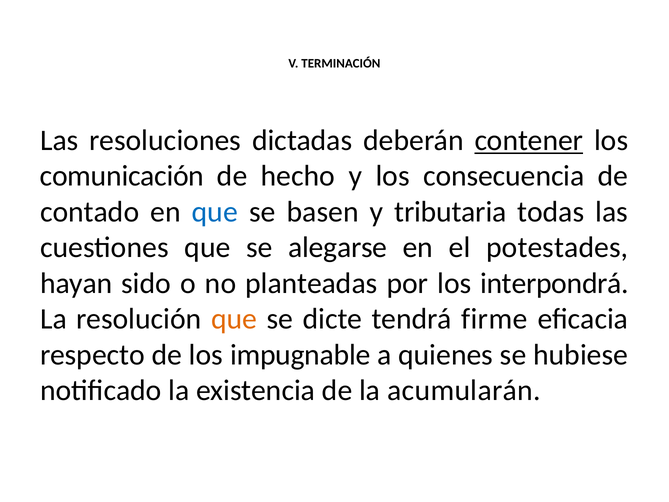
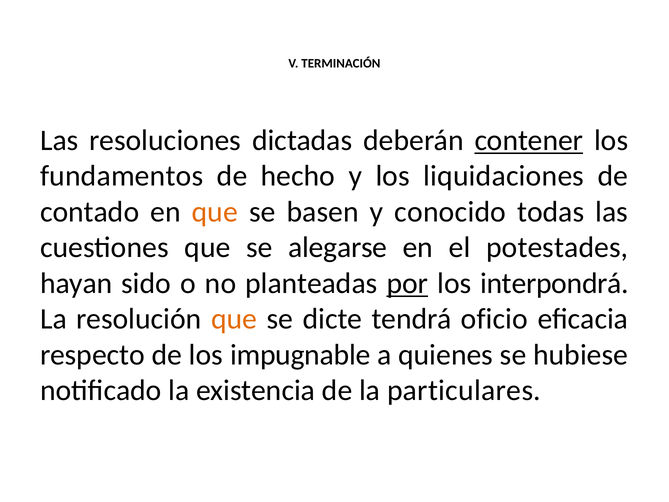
comunicación: comunicación -> fundamentos (122, 176)
consecuencia: consecuencia -> liquidaciones (504, 176)
que colour: blue -> orange (215, 212)
tributaria: tributaria -> conocido (450, 212)
por underline: none -> present (407, 283)
firme: firme -> oficio (494, 319)
acumularán: acumularán -> particulares (464, 390)
